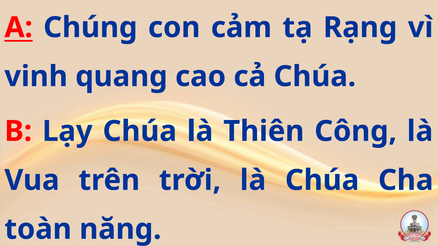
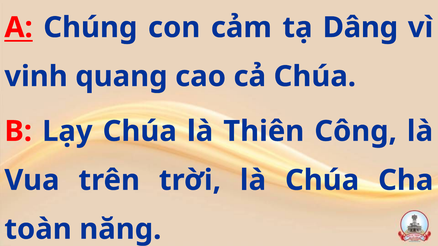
Rạng: Rạng -> Dâng (360, 28)
